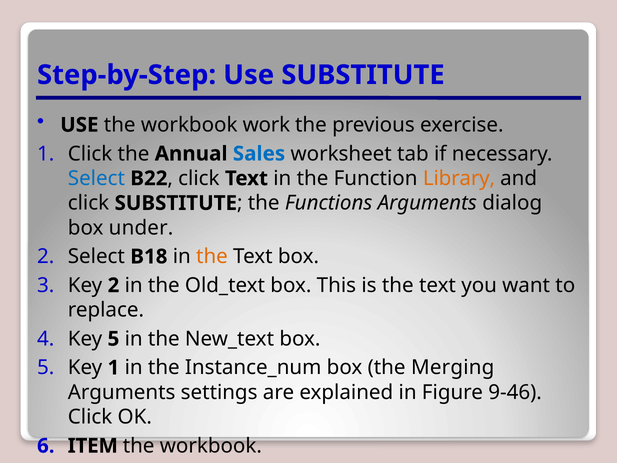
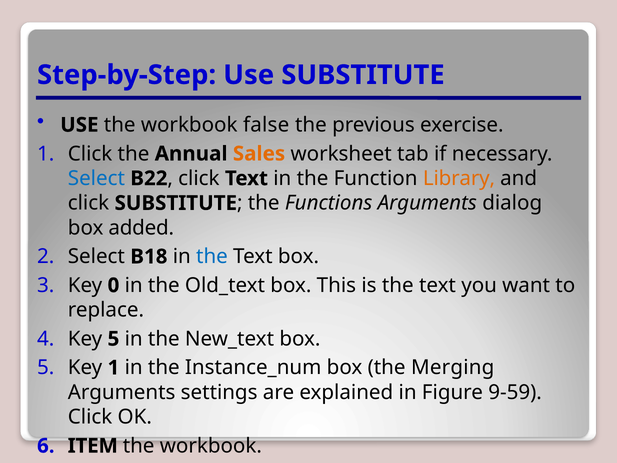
work: work -> false (266, 125)
Sales colour: blue -> orange (259, 154)
under: under -> added (141, 228)
the colour: orange -> blue (212, 256)
Key 2: 2 -> 0 (113, 285)
9-46: 9-46 -> 9-59 (515, 392)
